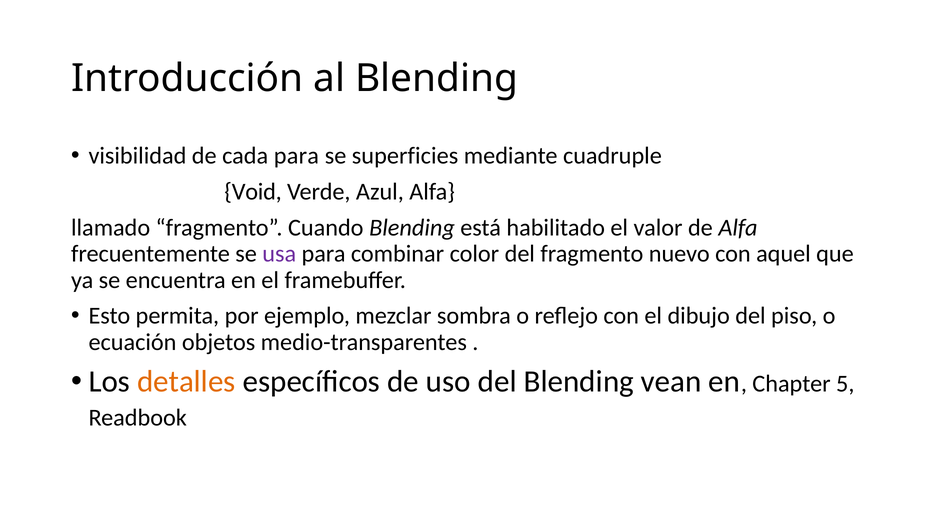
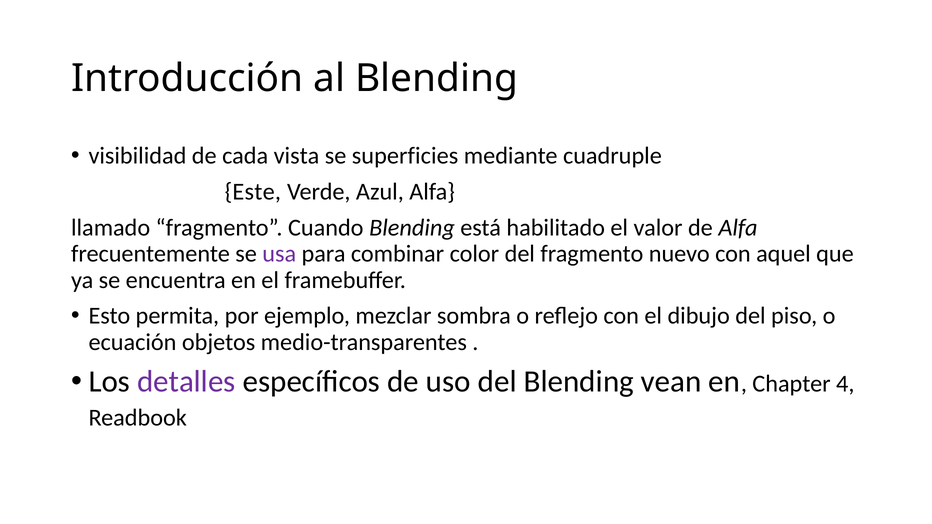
cada para: para -> vista (296, 156)
Void: Void -> Este (253, 192)
detalles colour: orange -> purple (186, 382)
5: 5 -> 4 (845, 384)
